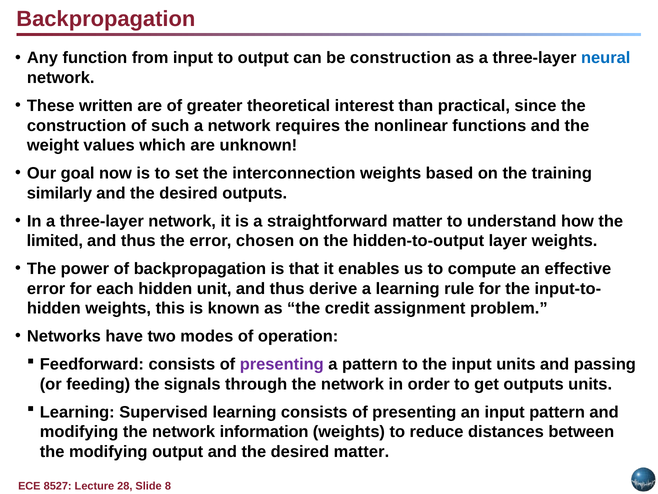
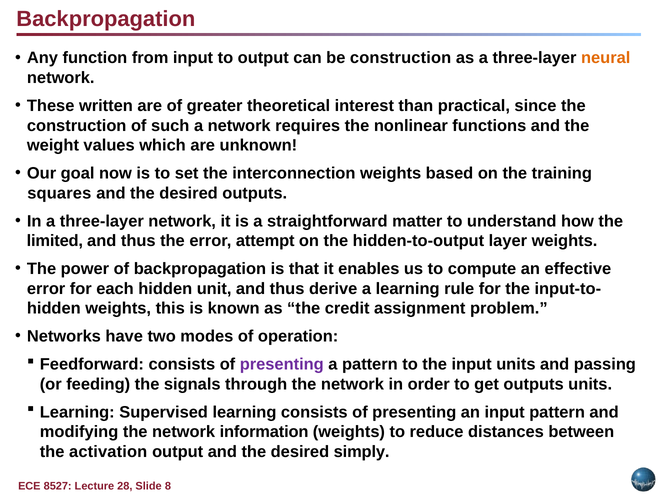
neural colour: blue -> orange (606, 58)
similarly: similarly -> squares (59, 193)
chosen: chosen -> attempt (265, 241)
the modifying: modifying -> activation (108, 451)
desired matter: matter -> simply (362, 451)
